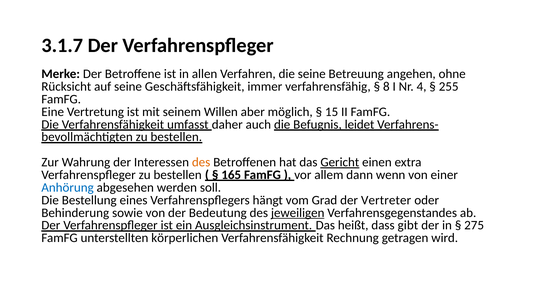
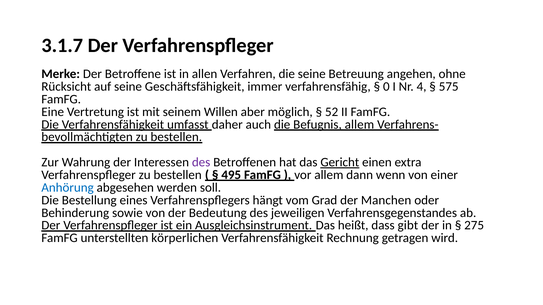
8: 8 -> 0 (386, 87)
255: 255 -> 575 (449, 87)
15: 15 -> 52 (332, 112)
Befugnis leidet: leidet -> allem (359, 125)
des colour: orange -> purple (201, 162)
165: 165 -> 495 (231, 175)
Vertreter: Vertreter -> Manchen (386, 200)
jeweiligen underline: present -> none (298, 213)
